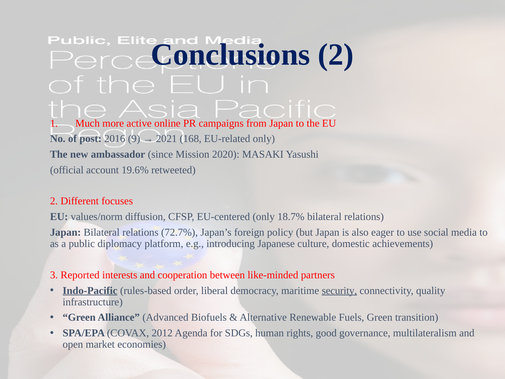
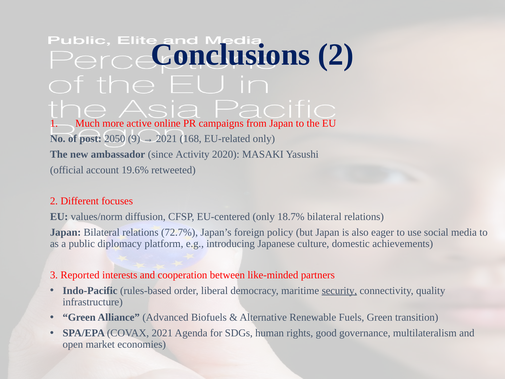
2016: 2016 -> 2050 (115, 139)
Mission: Mission -> Activity (193, 154)
Indo-Pacific underline: present -> none (90, 290)
COVAX 2012: 2012 -> 2021 (162, 333)
